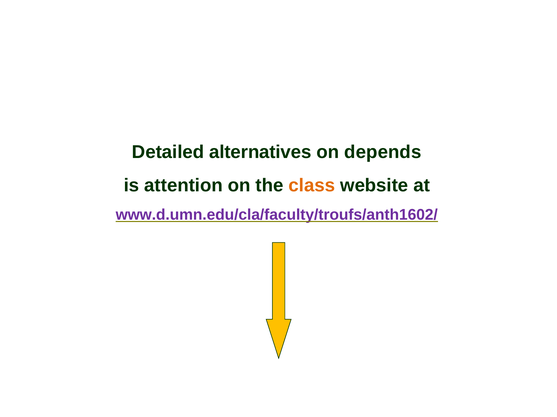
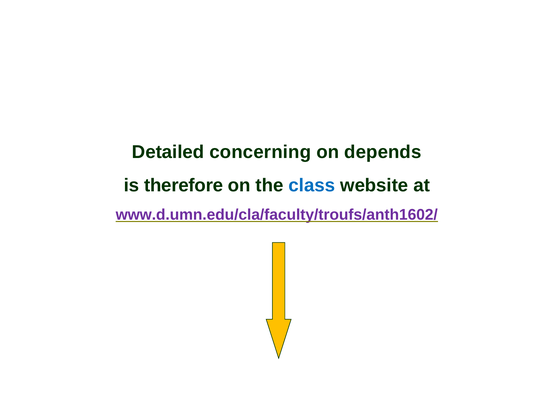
alternatives: alternatives -> concerning (260, 152)
attention: attention -> therefore (184, 186)
class colour: orange -> blue (312, 186)
